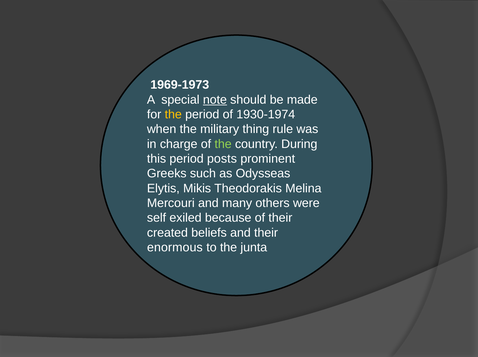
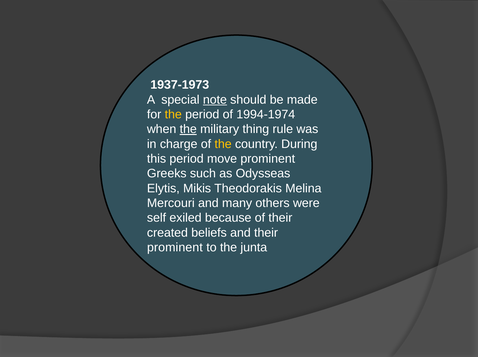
1969-1973: 1969-1973 -> 1937-1973 (180, 85)
1930-1974: 1930-1974 -> 1994-1974 (266, 114)
the underline: none -> present (188, 129)
the colour: light green -> yellow (223, 144)
posts: posts -> move (222, 159)
enormous: enormous -> prominent (175, 248)
